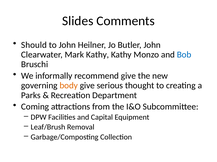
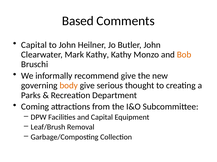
Slides: Slides -> Based (78, 21)
Should: Should -> Capital (34, 45)
Bob colour: blue -> orange (184, 55)
